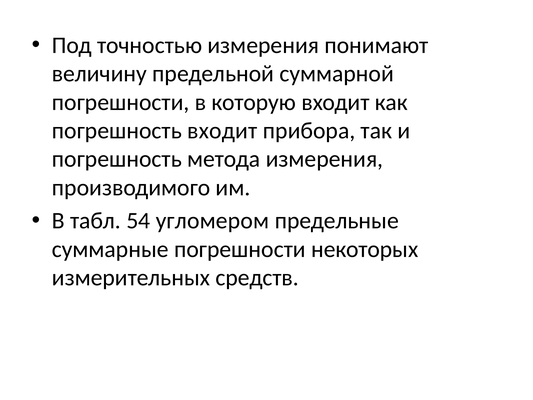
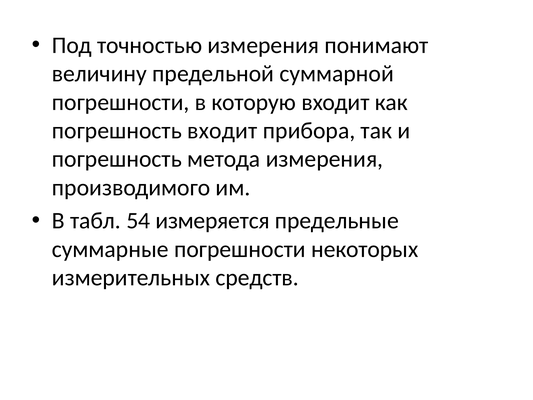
угломером: угломером -> измеряется (213, 221)
